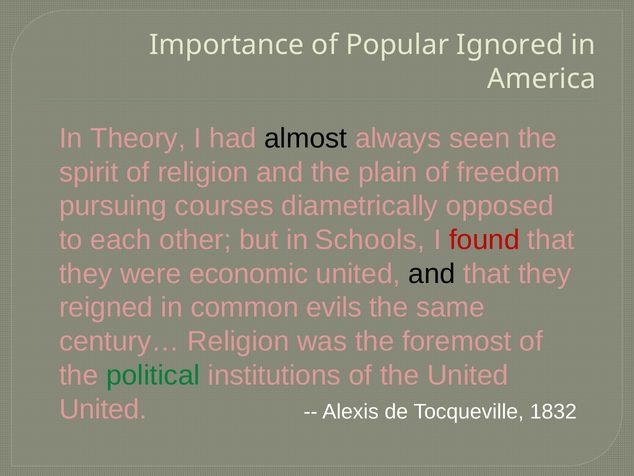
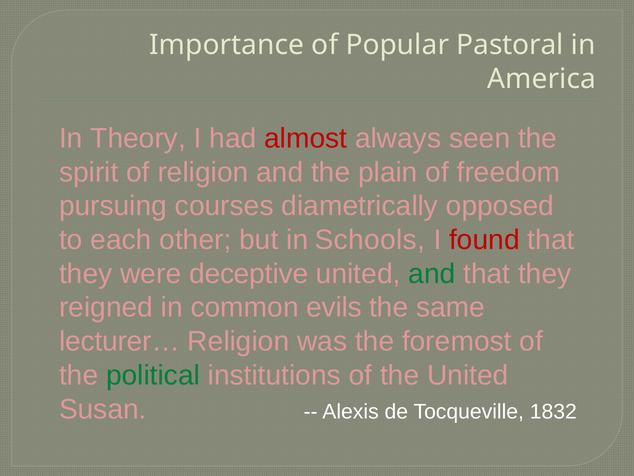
Ignored: Ignored -> Pastoral (510, 45)
almost colour: black -> red (306, 138)
economic: economic -> deceptive (249, 274)
and colour: black -> green (432, 274)
century…: century… -> lecturer… (119, 341)
United: United -> Susan (103, 409)
